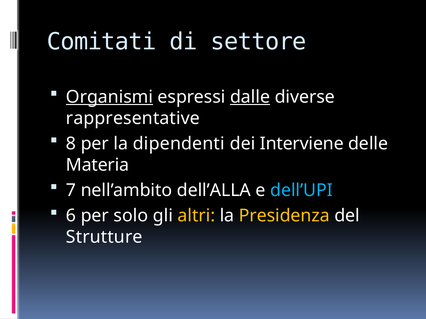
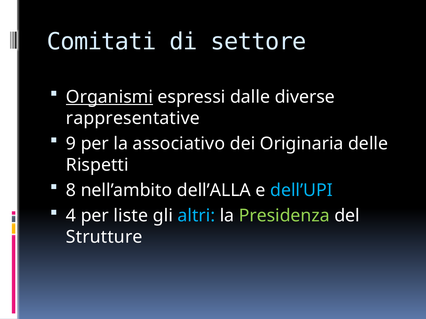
dalle underline: present -> none (250, 97)
8: 8 -> 9 (71, 144)
dipendenti: dipendenti -> associativo (179, 144)
Interviene: Interviene -> Originaria (302, 144)
Materia: Materia -> Rispetti (97, 165)
7: 7 -> 8 (71, 191)
6: 6 -> 4 (71, 216)
solo: solo -> liste (131, 216)
altri colour: yellow -> light blue (196, 216)
Presidenza colour: yellow -> light green (284, 216)
